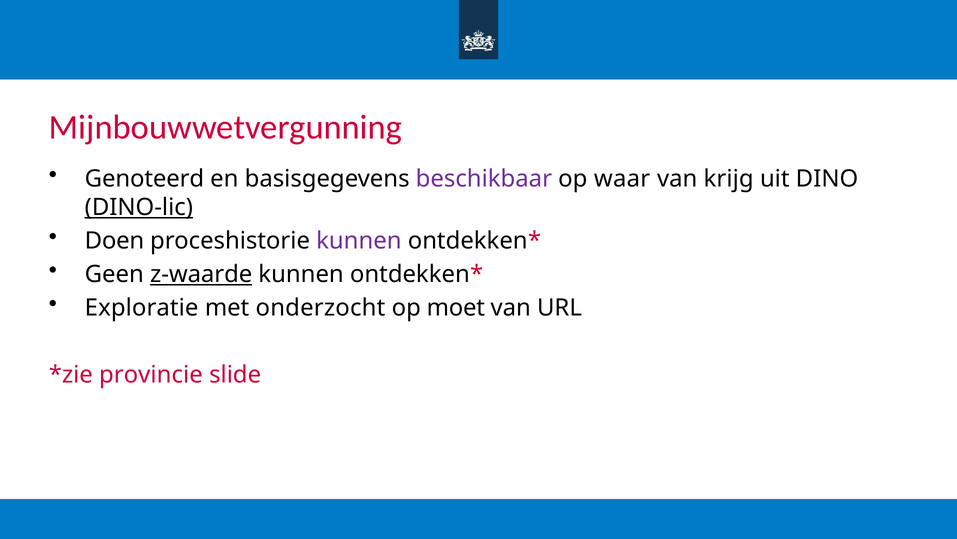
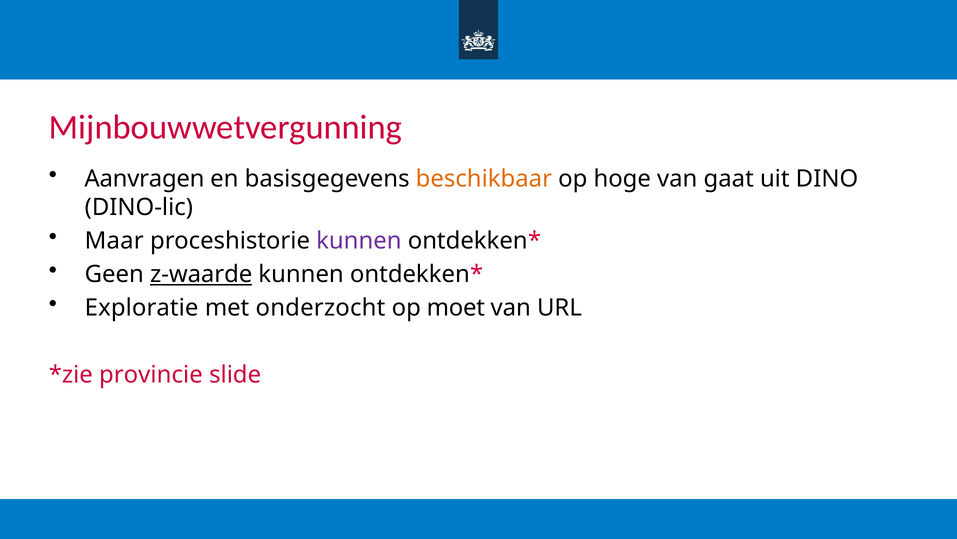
Genoteerd: Genoteerd -> Aanvragen (145, 178)
beschikbaar colour: purple -> orange (484, 178)
waar: waar -> hoge (622, 178)
krijg: krijg -> gaat (729, 178)
DINO-lic underline: present -> none (139, 207)
Doen: Doen -> Maar (114, 241)
